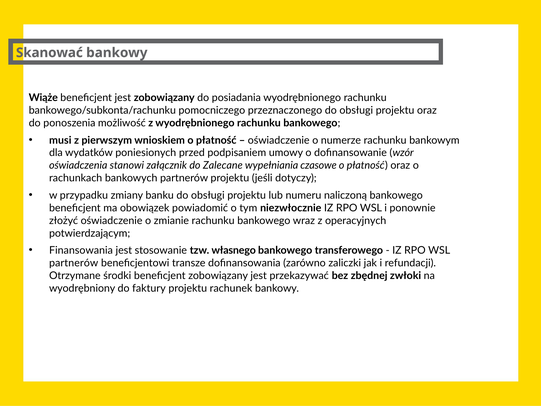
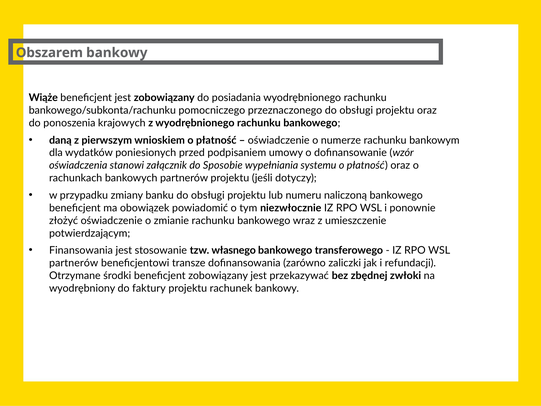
Skanować: Skanować -> Obszarem (49, 53)
możliwość: możliwość -> krajowych (122, 123)
musi: musi -> daną (60, 140)
Zalecane: Zalecane -> Sposobie (223, 165)
czasowe: czasowe -> systemu (318, 165)
operacyjnych: operacyjnych -> umieszczenie (356, 220)
